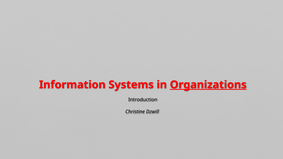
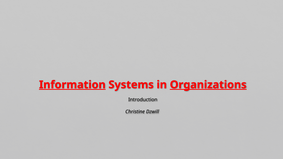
Information underline: none -> present (72, 85)
